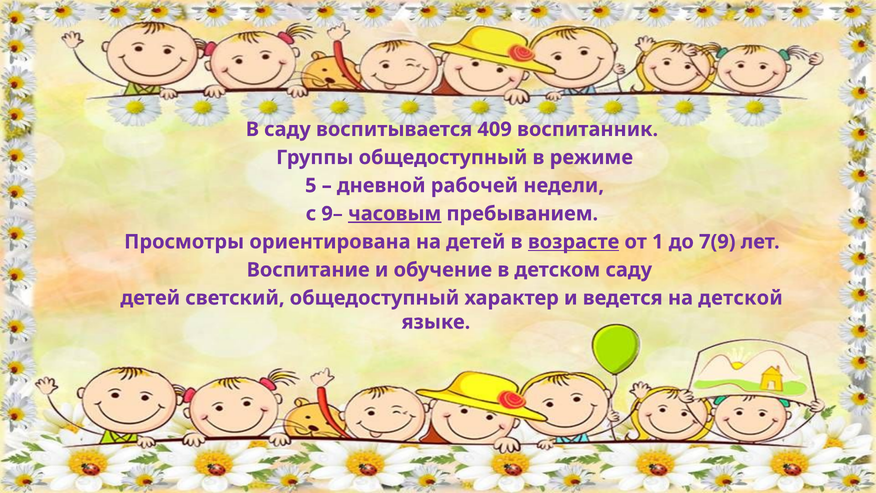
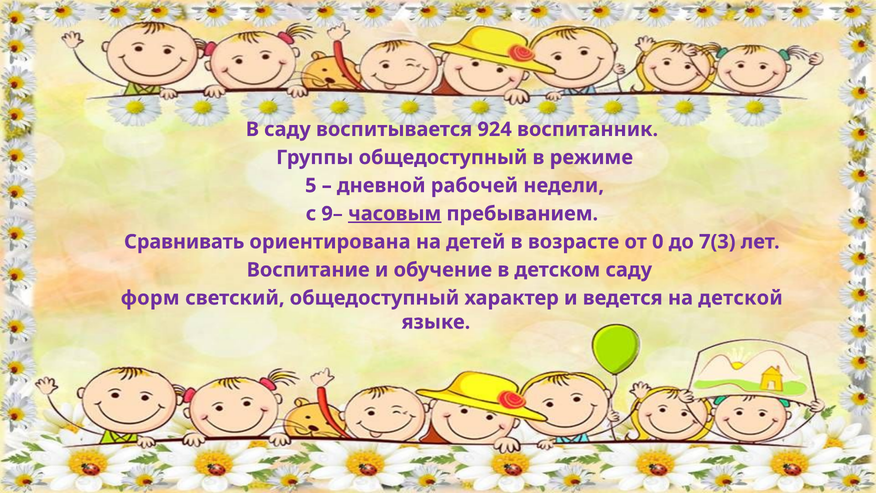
409: 409 -> 924 (495, 129)
Просмотры: Просмотры -> Сравнивать (184, 242)
возрасте underline: present -> none (574, 242)
1: 1 -> 0 (658, 242)
7(9: 7(9 -> 7(3 (717, 242)
детей: детей -> форм (150, 298)
